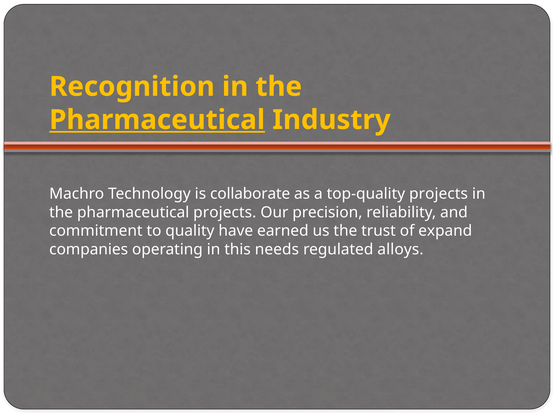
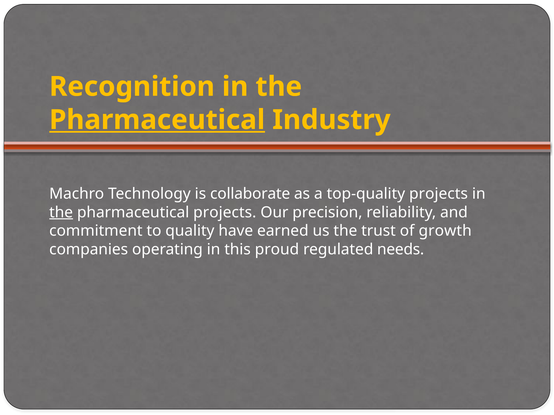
the underline: none -> present (61, 213)
expand: expand -> growth (445, 231)
needs: needs -> proud (277, 250)
alloys: alloys -> needs (401, 250)
